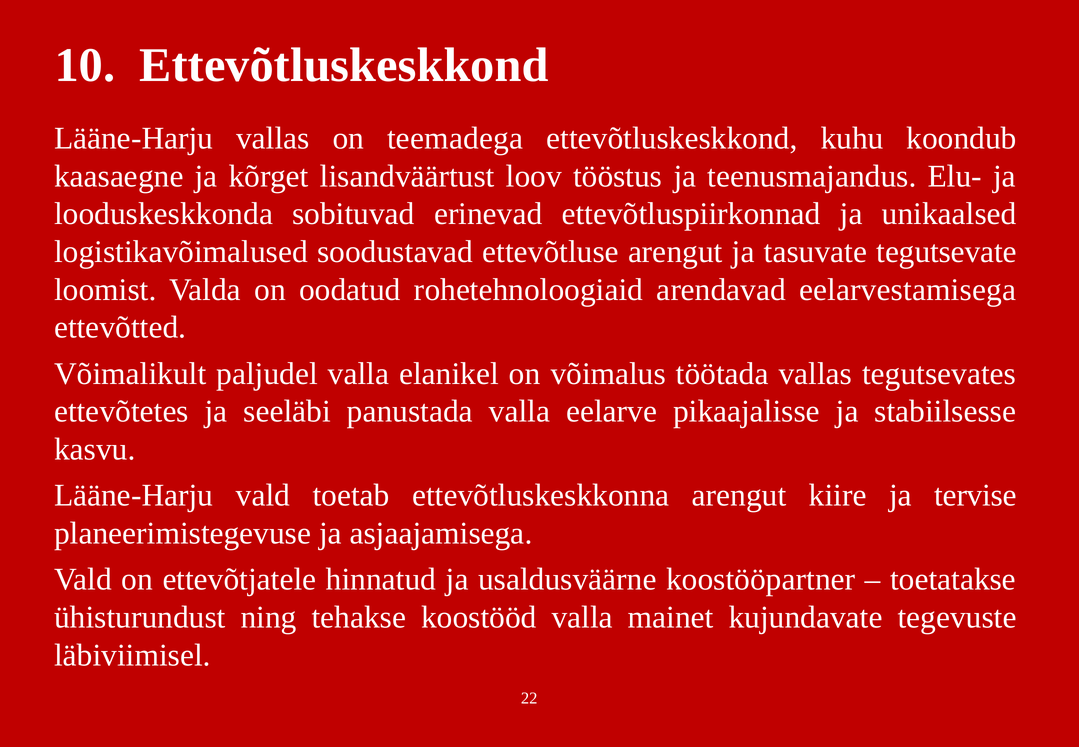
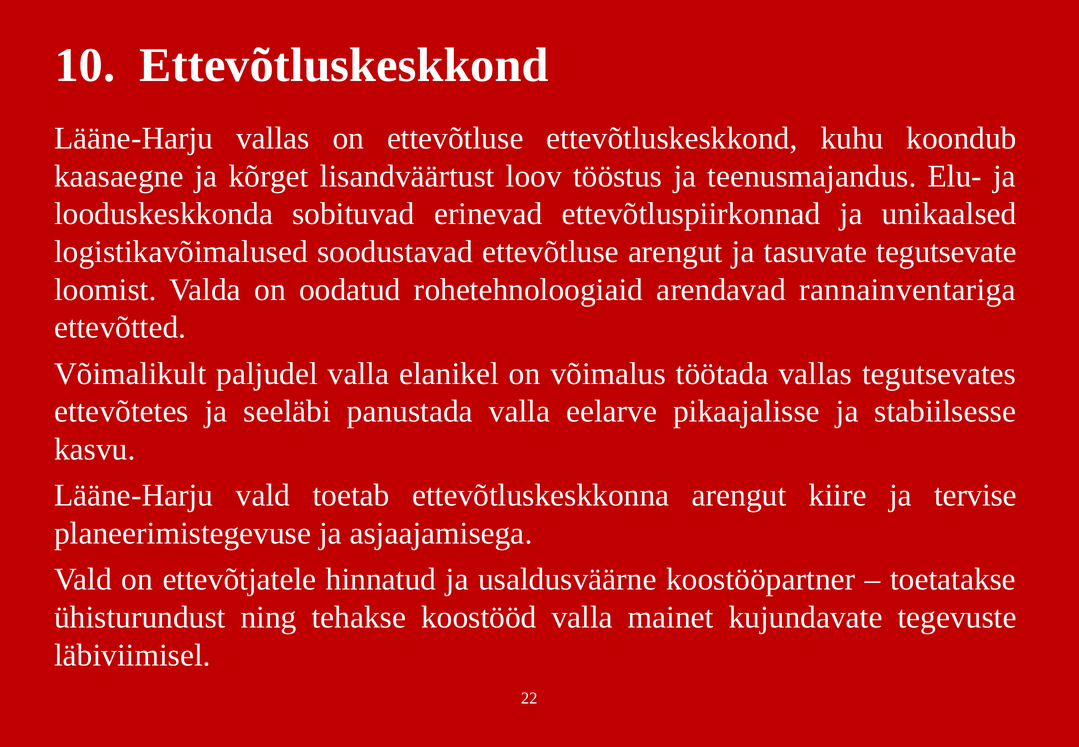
on teemadega: teemadega -> ettevõtluse (455, 138)
eelarvestamisega: eelarvestamisega -> rannainventariga (908, 290)
